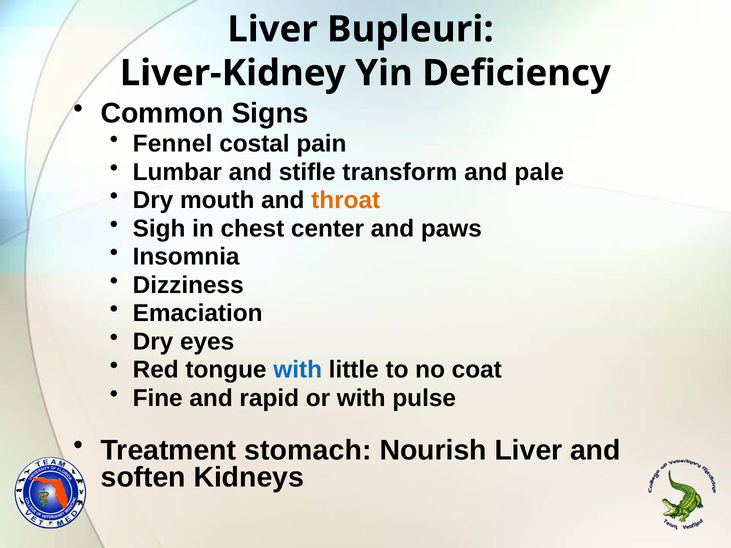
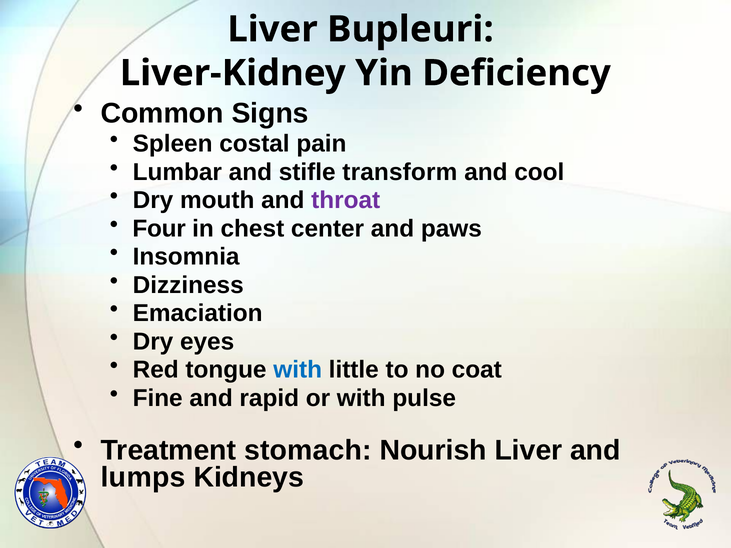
Fennel: Fennel -> Spleen (173, 144)
pale: pale -> cool (539, 172)
throat colour: orange -> purple (346, 200)
Sigh: Sigh -> Four (159, 229)
soften: soften -> lumps (143, 478)
